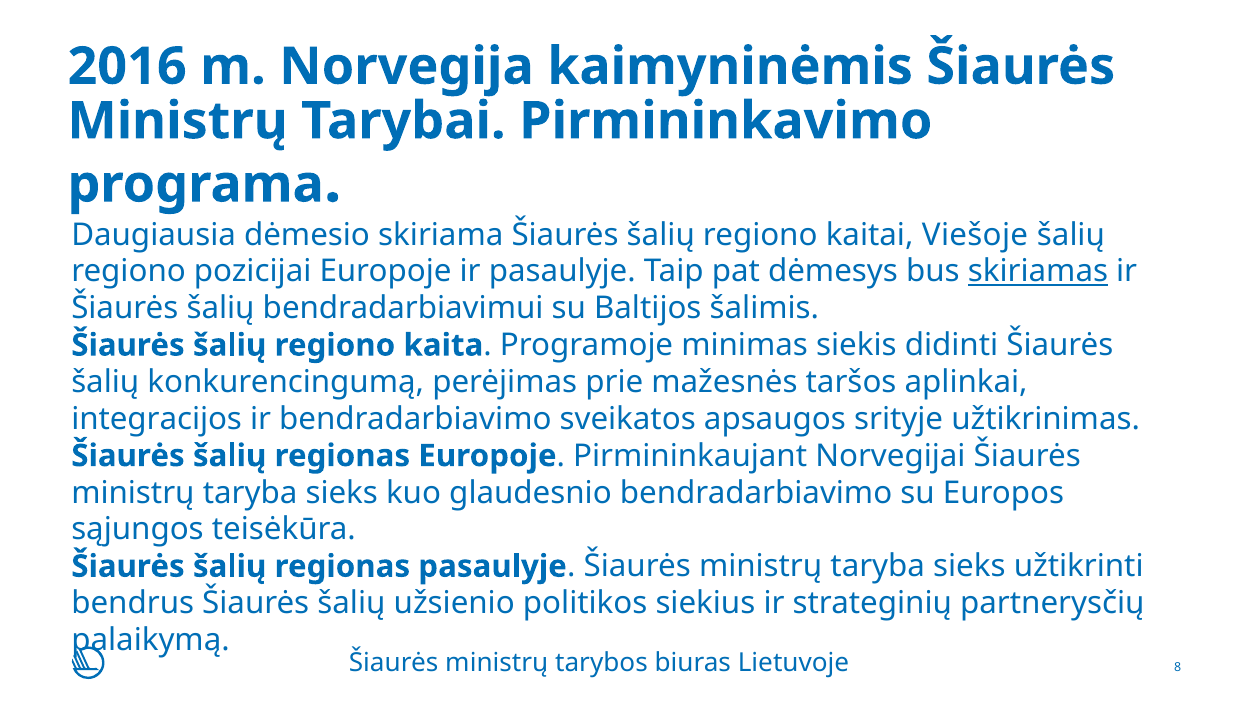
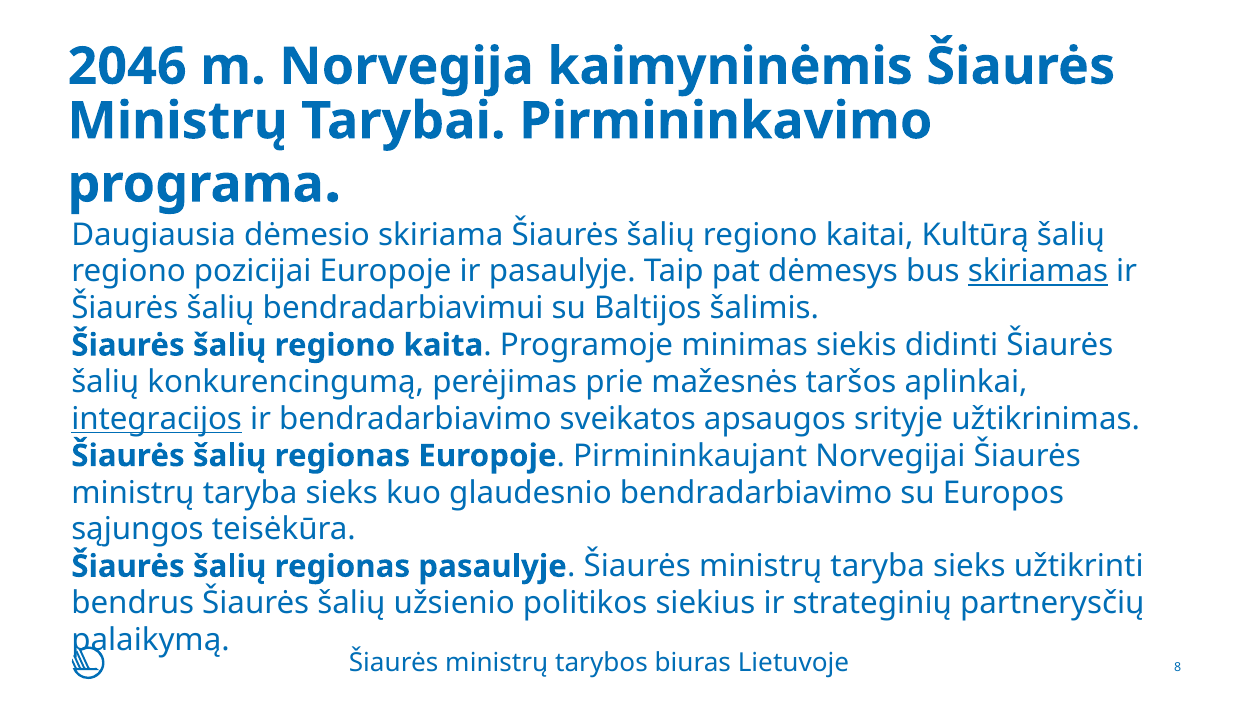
2016: 2016 -> 2046 (127, 67)
Viešoje: Viešoje -> Kultūrą (975, 235)
integracijos underline: none -> present (157, 419)
